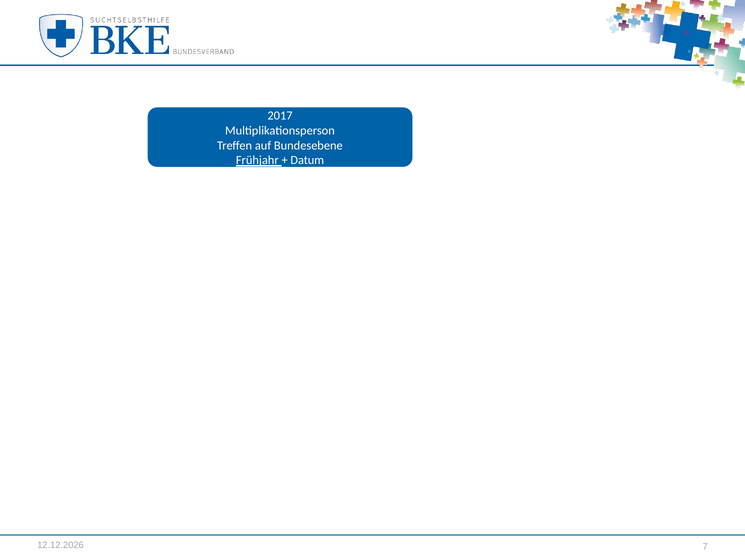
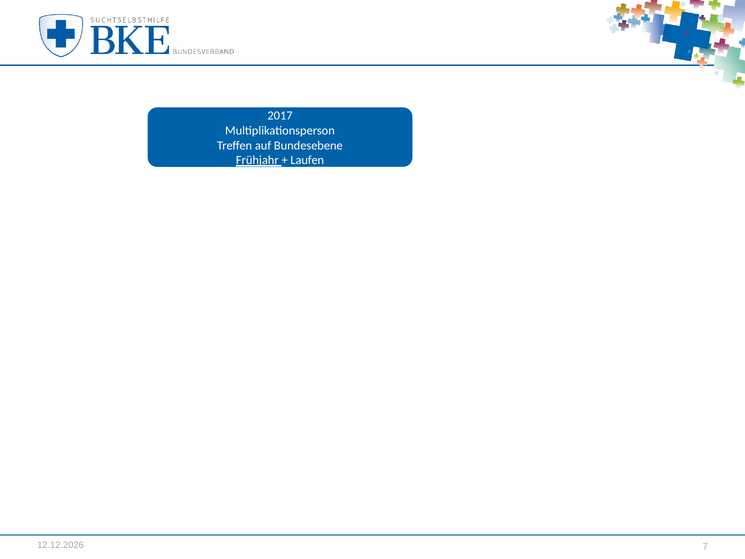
Datum: Datum -> Laufen (307, 160)
